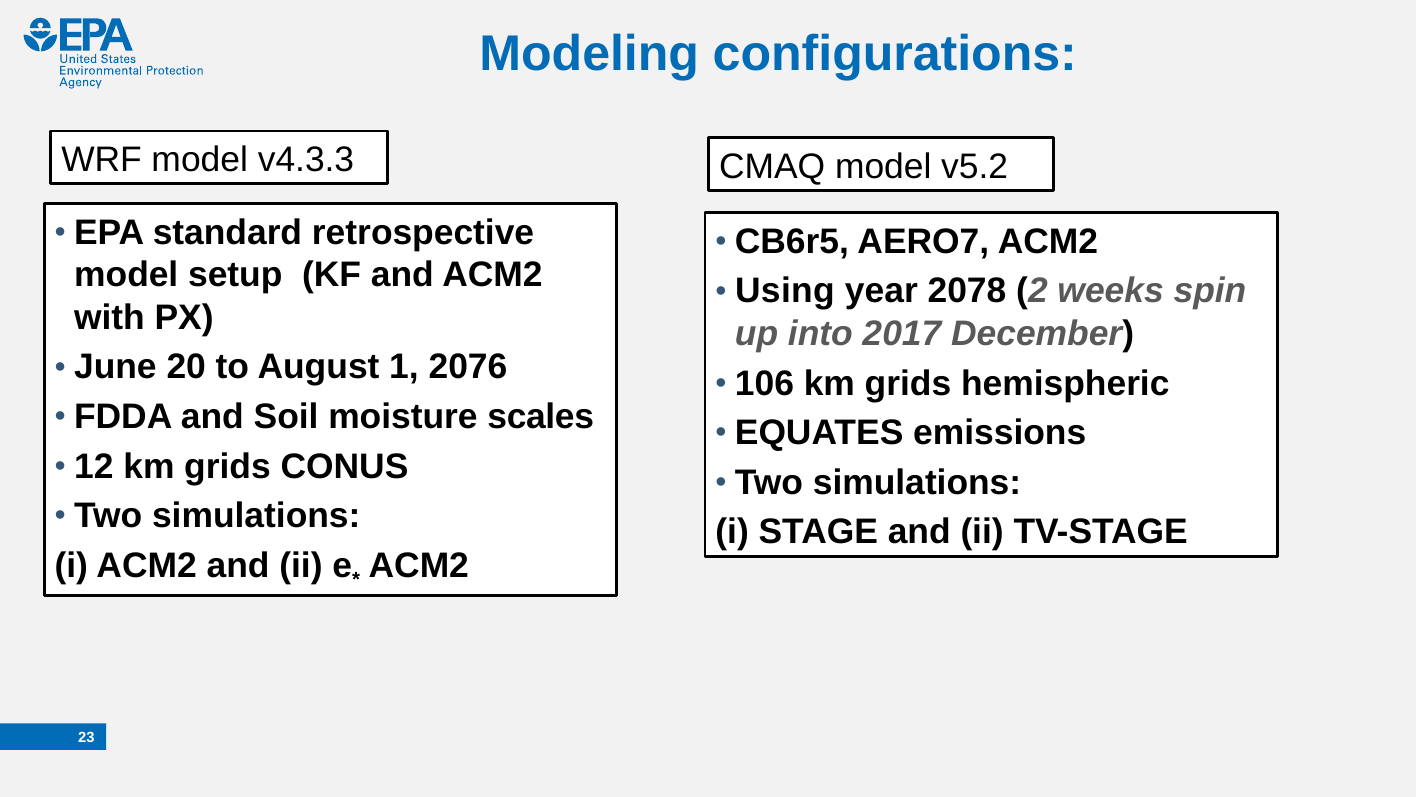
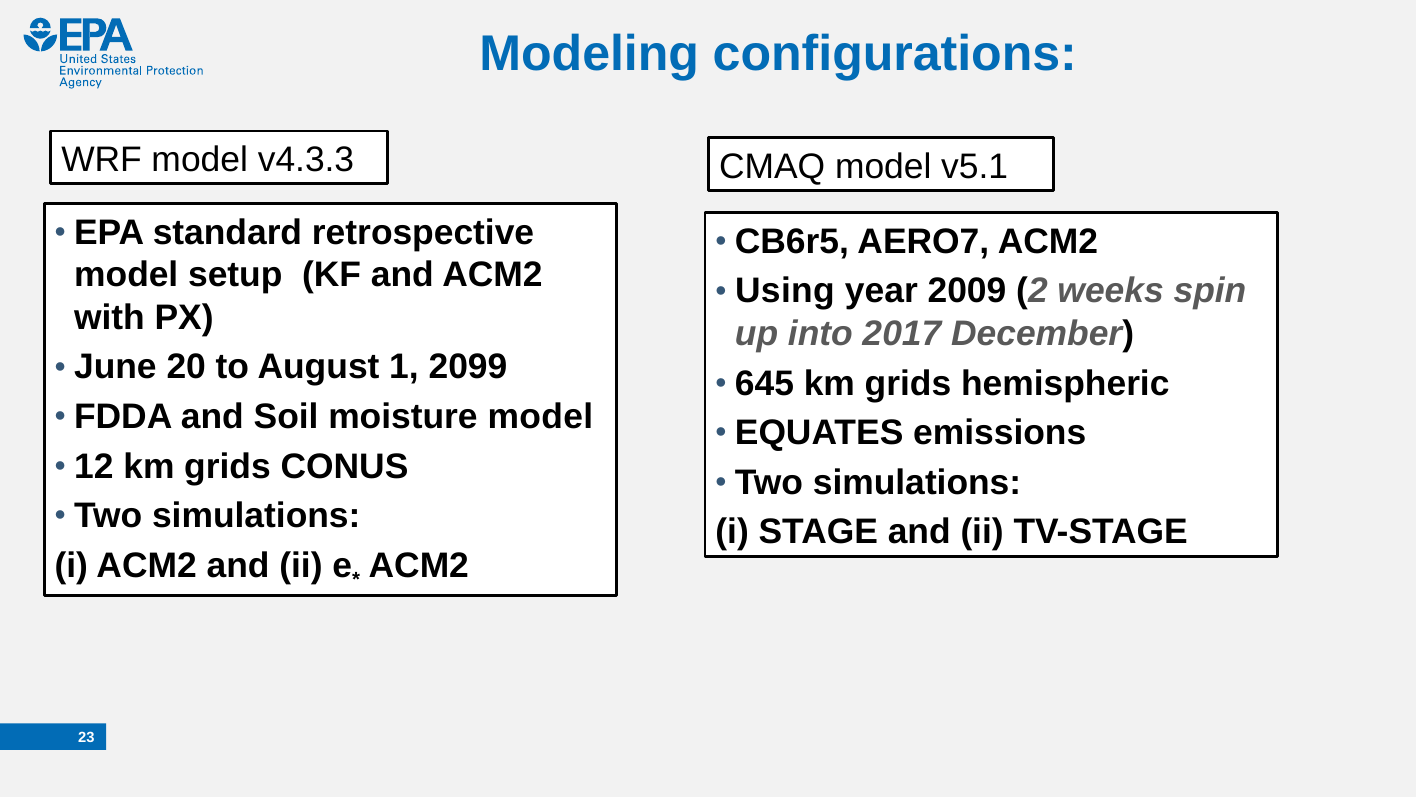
v5.2: v5.2 -> v5.1 (975, 167)
2078: 2078 -> 2009 (967, 291)
2076: 2076 -> 2099 (468, 367)
106: 106 -> 645 (764, 383)
moisture scales: scales -> model (540, 417)
